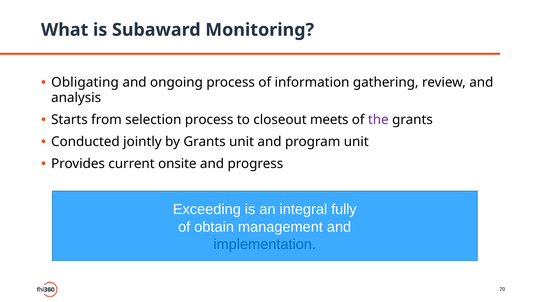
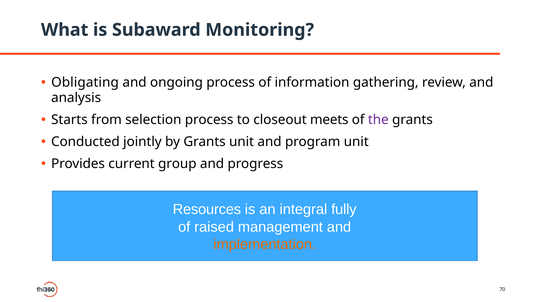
onsite: onsite -> group (177, 164)
Exceeding: Exceeding -> Resources (207, 210)
obtain: obtain -> raised (214, 227)
implementation colour: blue -> orange (265, 244)
